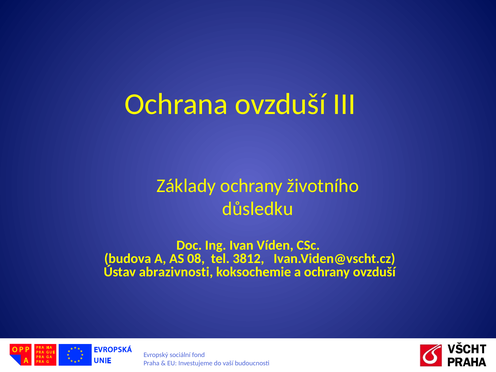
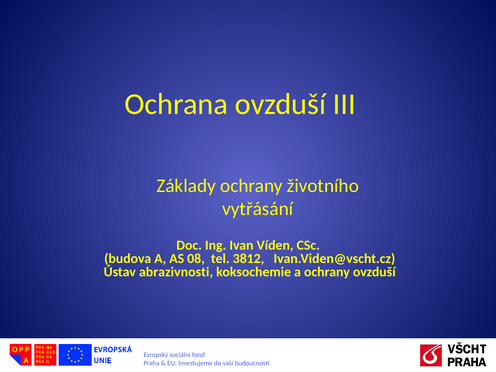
důsledku: důsledku -> vytřásání (258, 209)
